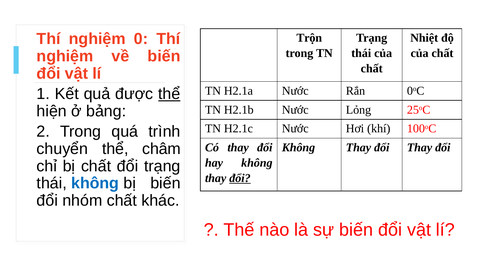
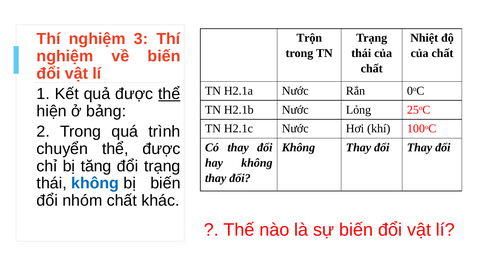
0: 0 -> 3 (141, 39)
thể châm: châm -> được (161, 148)
bị chất: chất -> tăng (96, 166)
đổi underline: present -> none (240, 178)
